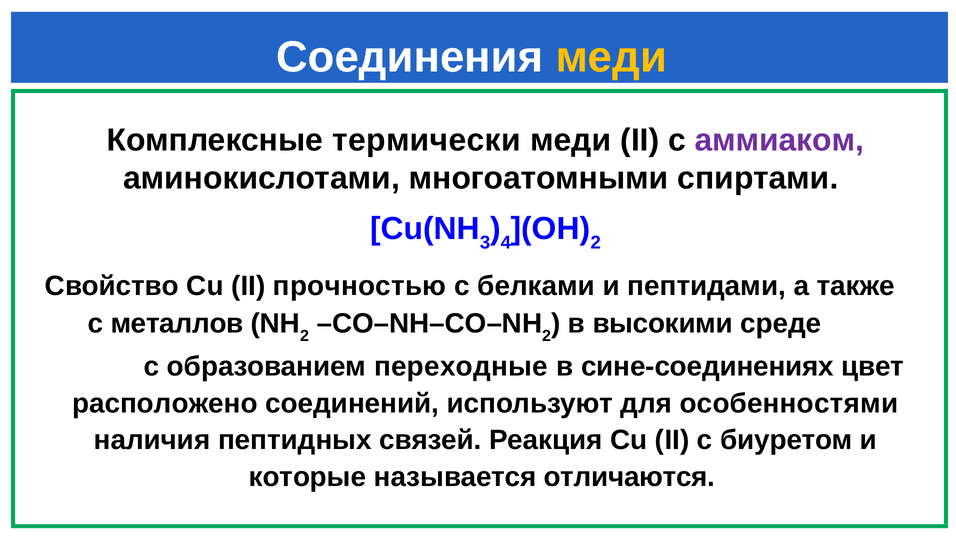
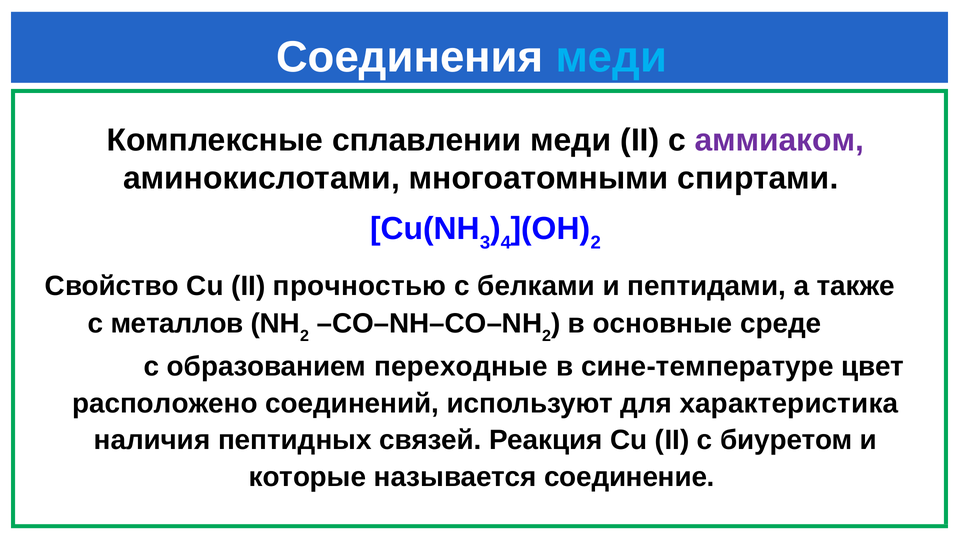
меди colour: yellow -> light blue (611, 57)
термически: термически -> сплавлении (427, 140)
высокими: высокими -> основные (663, 324)
сине-соединениях: сине-соединениях -> сине-температуре (707, 366)
особенностями: особенностями -> характеристика (789, 403)
отличаются: отличаются -> соединение (629, 477)
